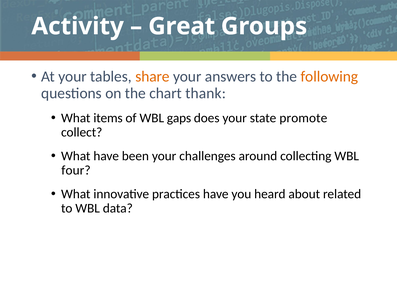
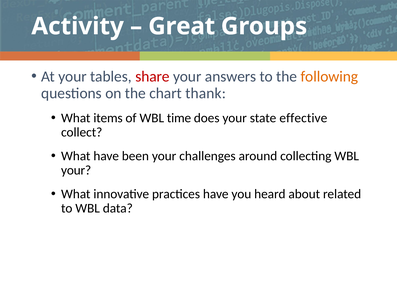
share colour: orange -> red (152, 76)
gaps: gaps -> time (179, 118)
promote: promote -> effective (303, 118)
four: four -> your (76, 170)
